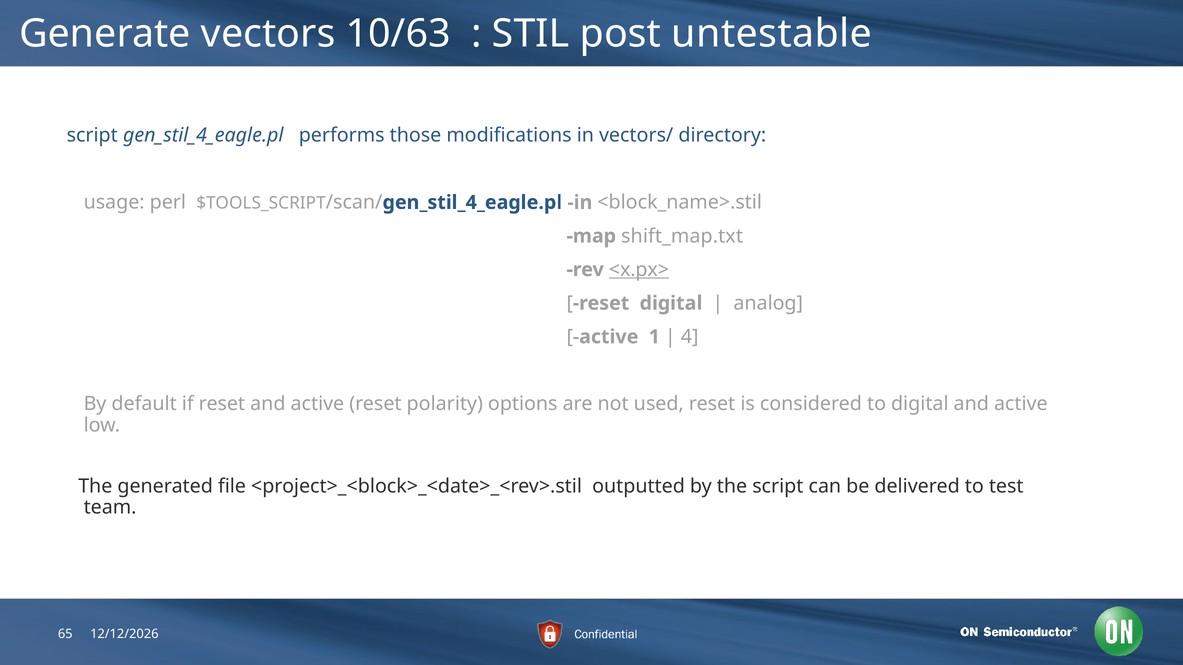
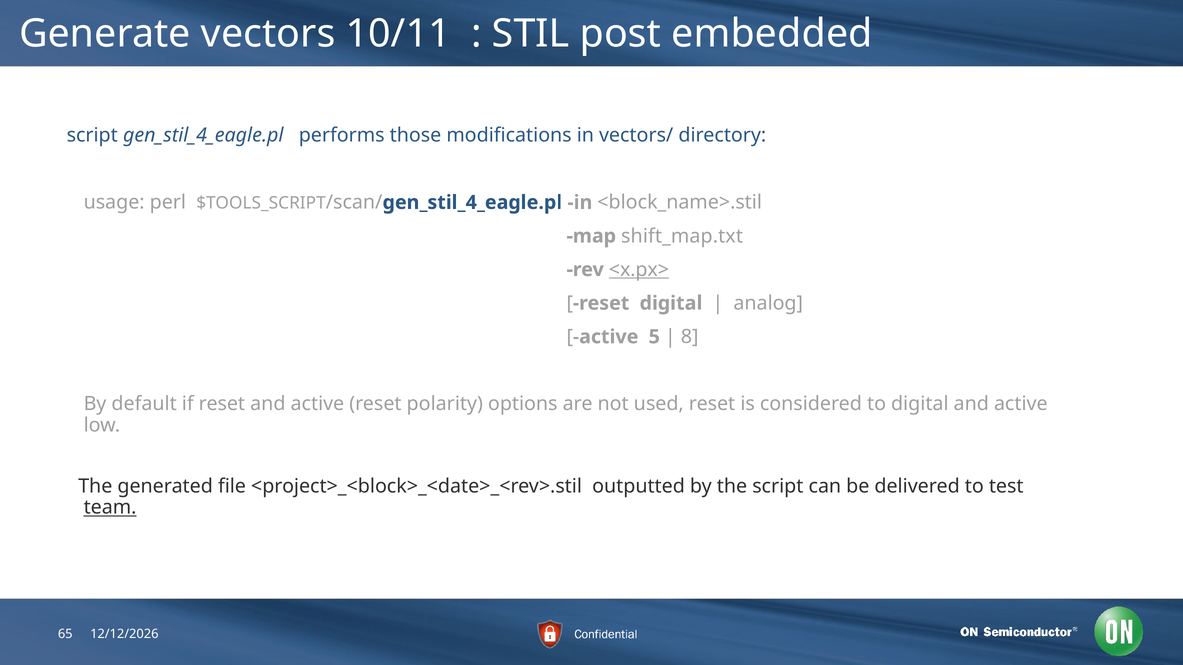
10/63: 10/63 -> 10/11 (398, 34)
untestable: untestable -> embedded (772, 34)
1: 1 -> 5 (654, 337)
4: 4 -> 8 (690, 337)
team underline: none -> present (110, 508)
